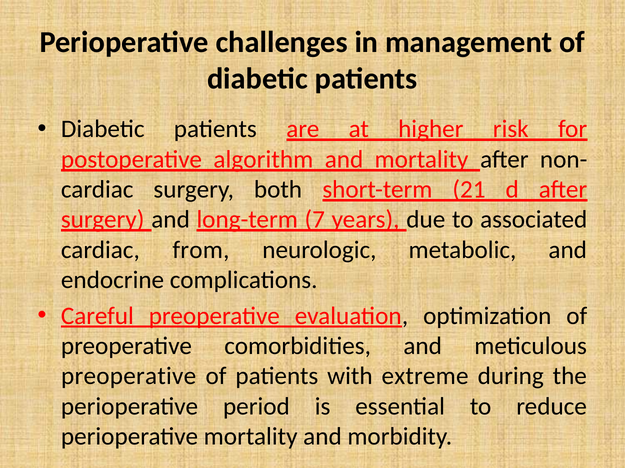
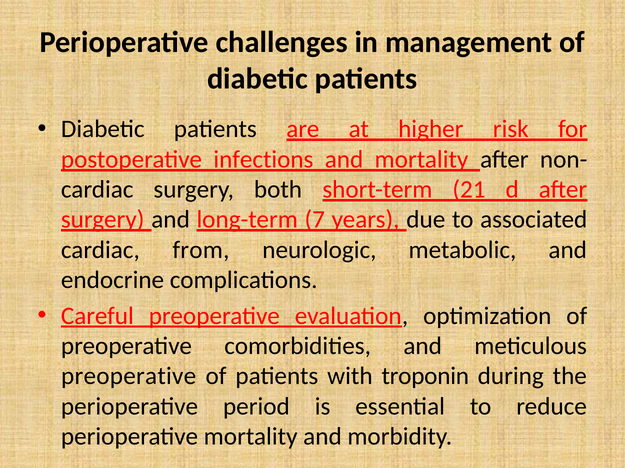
algorithm: algorithm -> infections (263, 160)
extreme: extreme -> troponin (425, 377)
